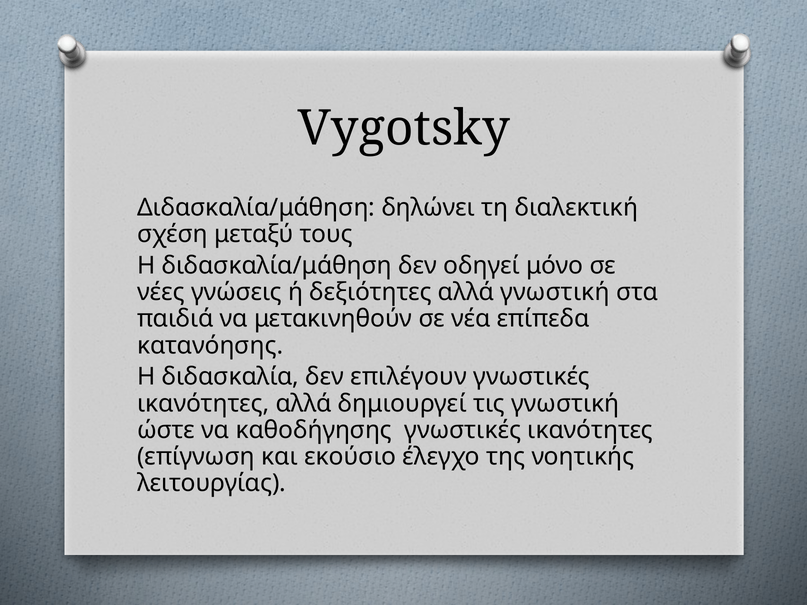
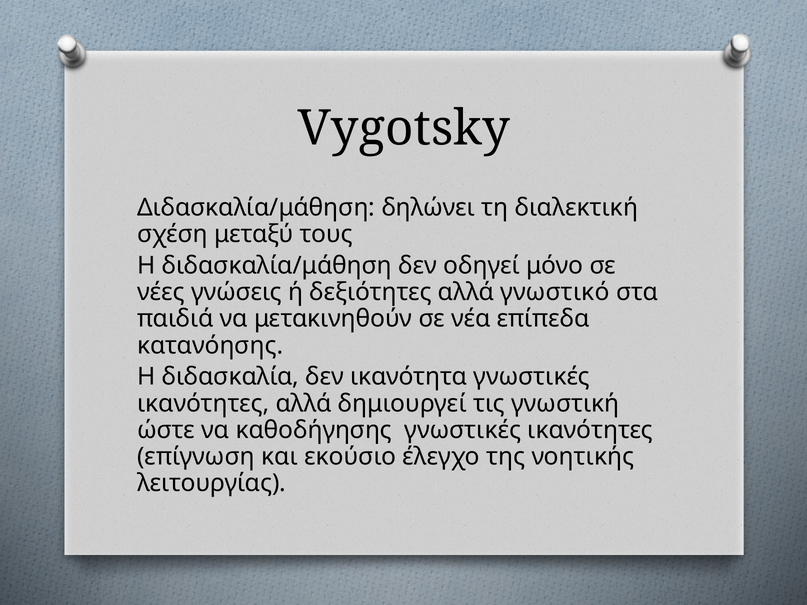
αλλά γνωστική: γνωστική -> γνωστικό (555, 292)
επιλέγουν: επιλέγουν -> ικανότητα (409, 377)
